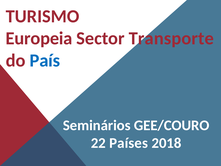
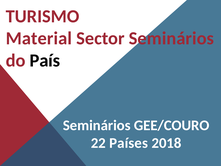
Europeia: Europeia -> Material (39, 38)
Sector Transporte: Transporte -> Seminários (171, 38)
País colour: blue -> black (45, 60)
